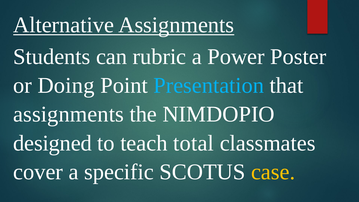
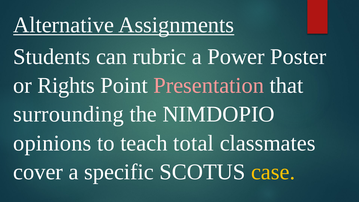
Doing: Doing -> Rights (66, 85)
Presentation colour: light blue -> pink (209, 85)
assignments: assignments -> surrounding (68, 114)
designed: designed -> opinions (52, 143)
